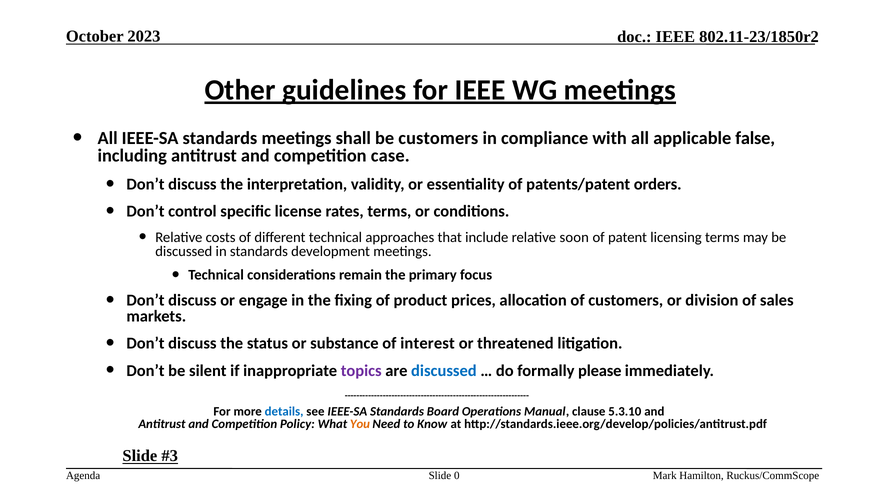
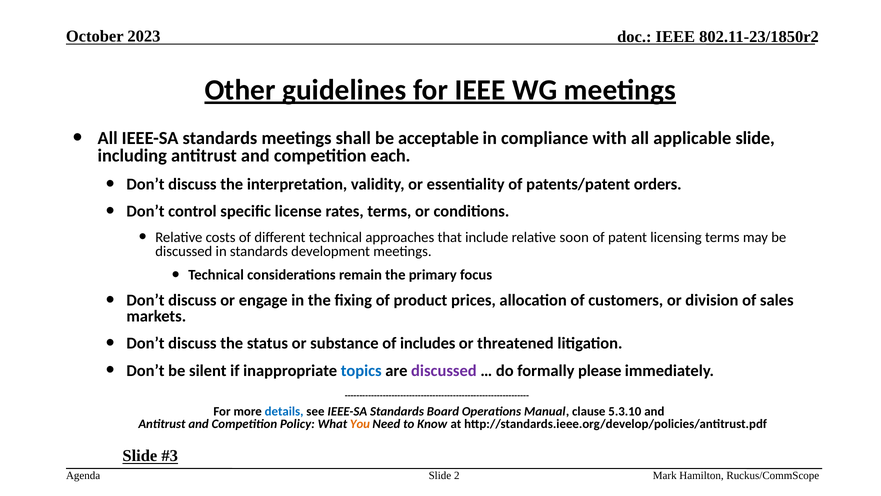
be customers: customers -> acceptable (438, 138)
applicable false: false -> slide (755, 138)
case: case -> each (390, 156)
interest: interest -> includes (428, 343)
topics colour: purple -> blue (361, 370)
discussed colour: blue -> purple (444, 370)
0: 0 -> 2 (457, 475)
